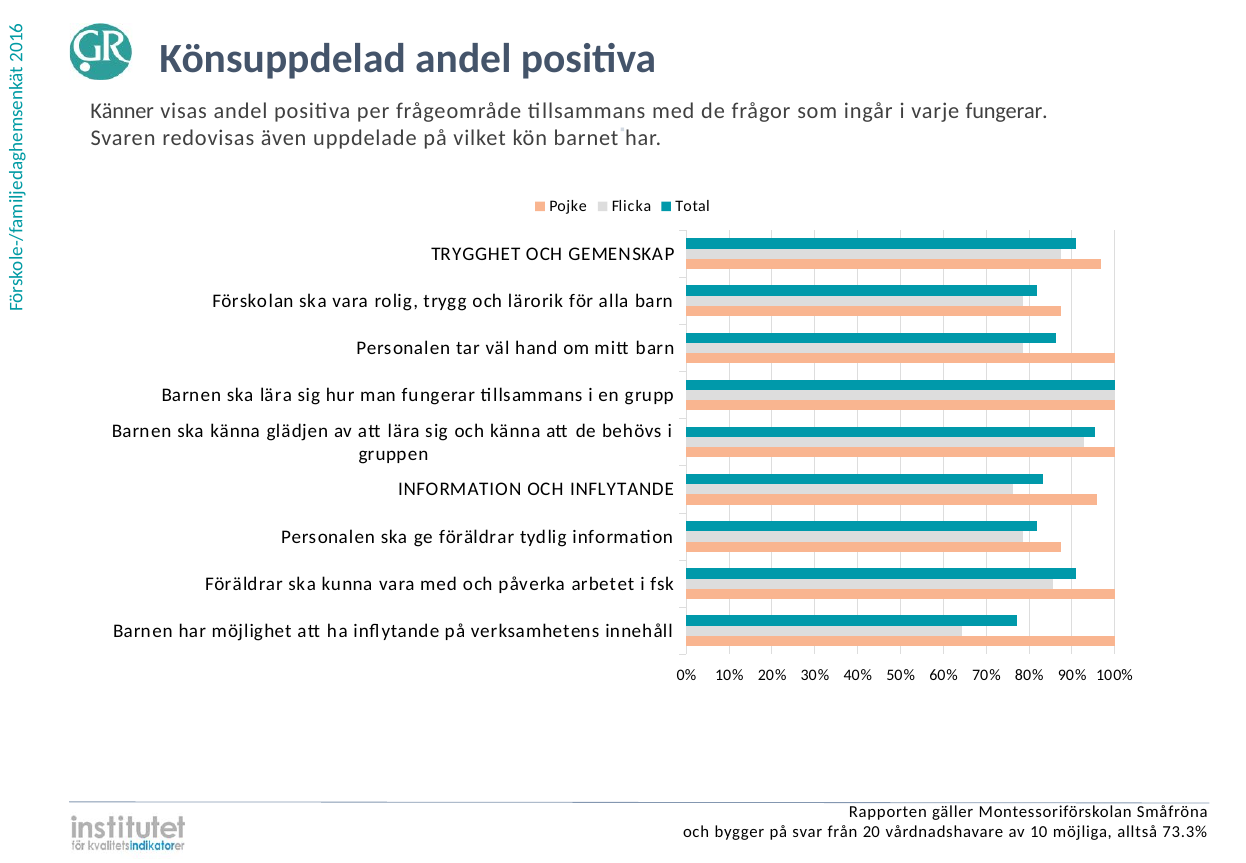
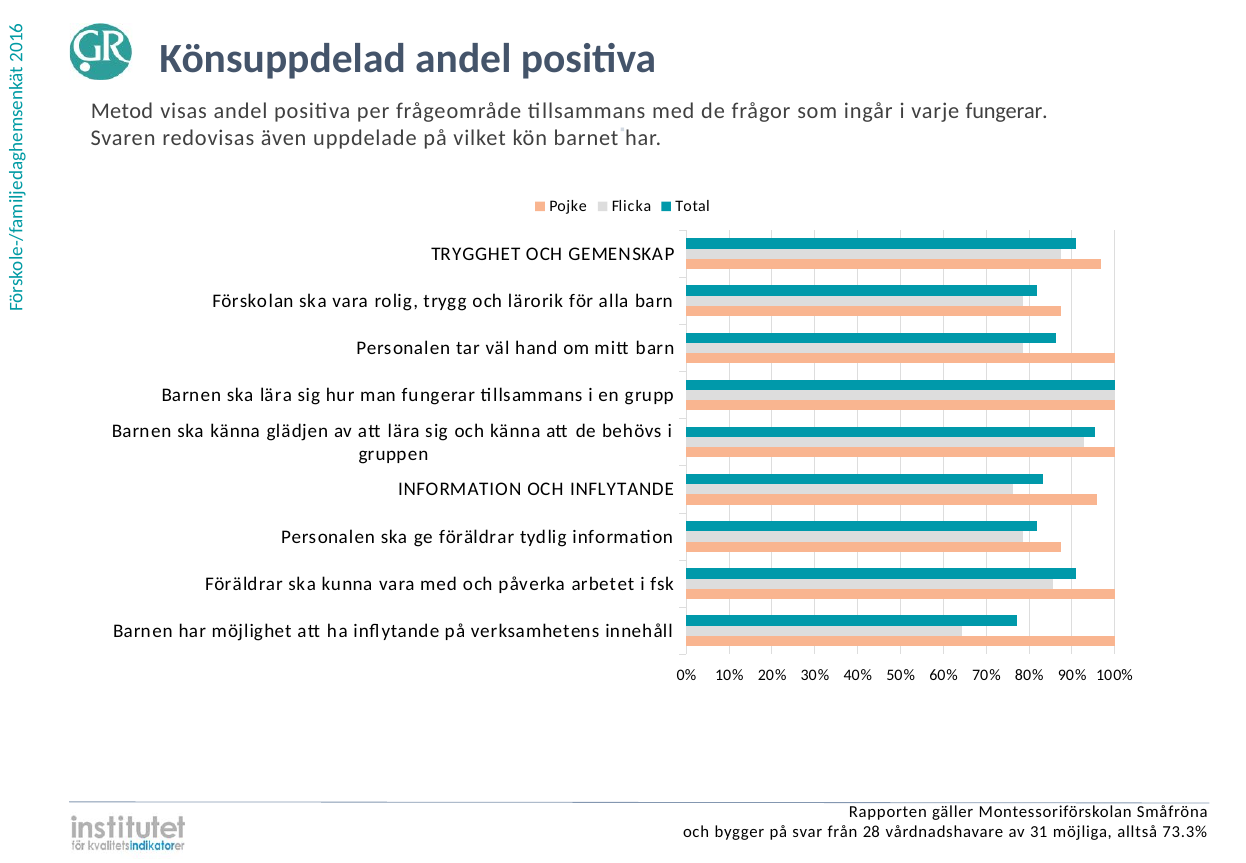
Känner: Känner -> Metod (122, 111)
20: 20 -> 28 (871, 831)
10: 10 -> 31 (1039, 831)
